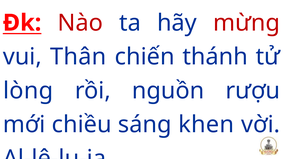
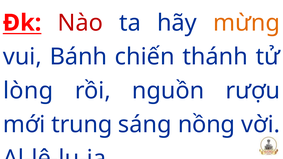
mừng colour: red -> orange (247, 23)
Thân: Thân -> Bánh (78, 57)
chiều: chiều -> trung (82, 125)
khen: khen -> nồng (206, 125)
